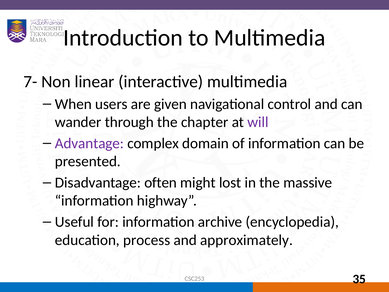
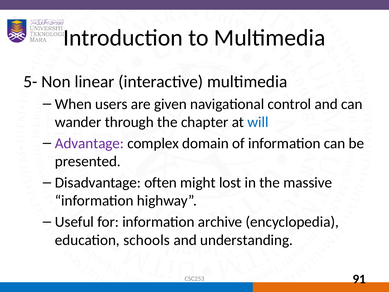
7-: 7- -> 5- (30, 82)
will colour: purple -> blue (258, 122)
process: process -> schools (147, 240)
approximately: approximately -> understanding (247, 240)
35: 35 -> 91 (359, 279)
